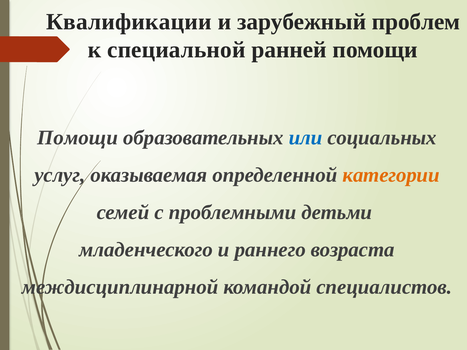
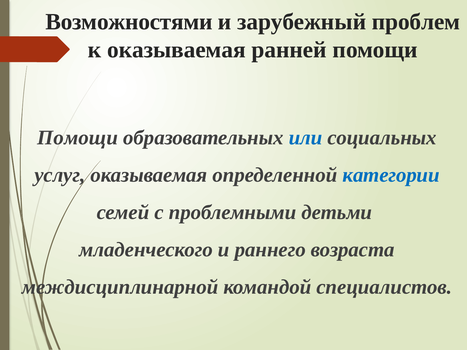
Квалификации: Квалификации -> Возможностями (129, 22)
к специальной: специальной -> оказываемая (176, 50)
категории colour: orange -> blue (391, 175)
